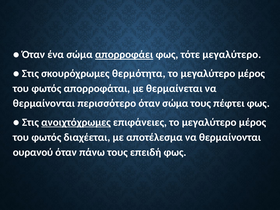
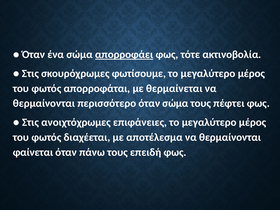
τότε μεγαλύτερο: μεγαλύτερο -> ακτινοβολία (232, 55)
θερμότητα: θερμότητα -> φωτίσουμε (139, 73)
ανοιχτόχρωμες underline: present -> none (76, 122)
ουρανού: ουρανού -> φαίνεται (33, 152)
